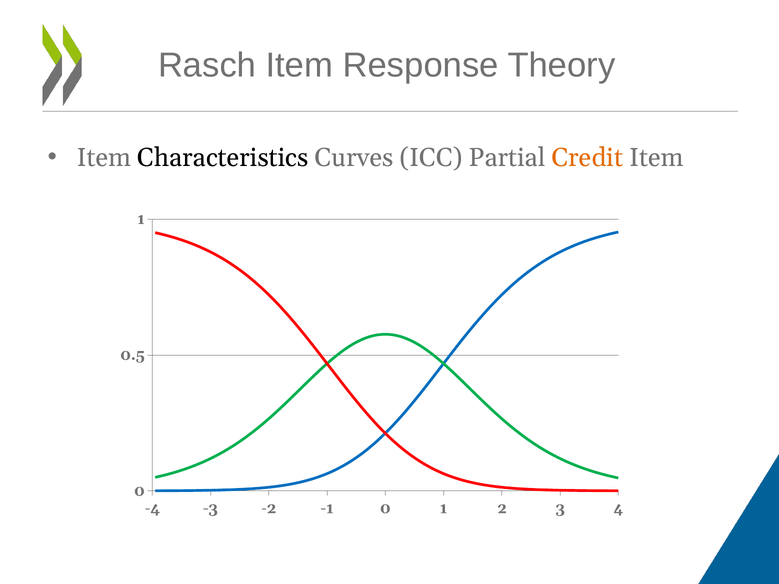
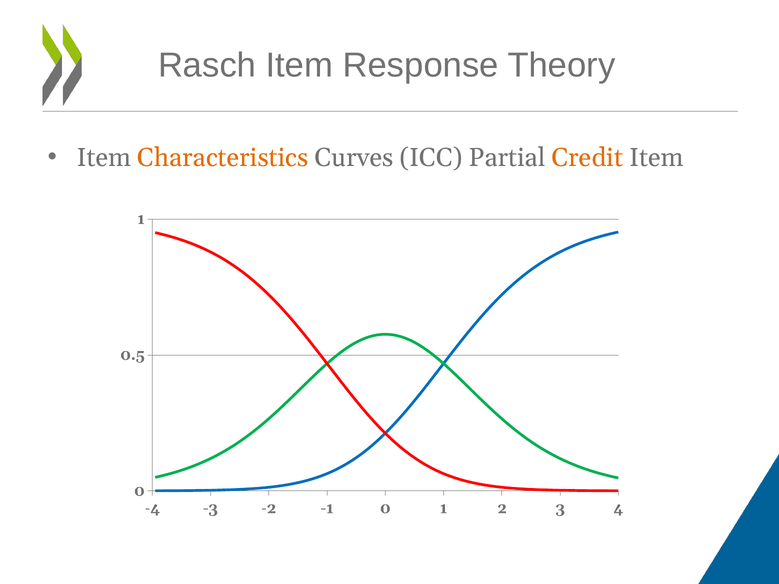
Characteristics colour: black -> orange (223, 158)
